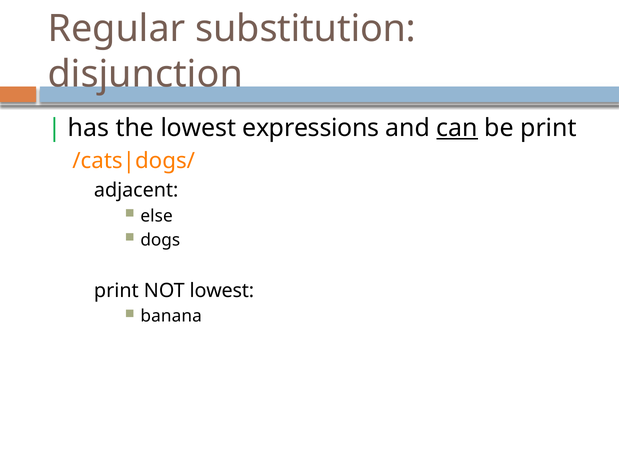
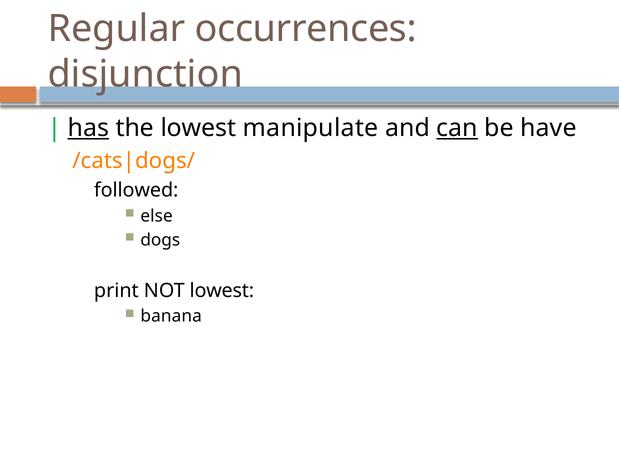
substitution: substitution -> occurrences (306, 29)
has underline: none -> present (88, 128)
expressions: expressions -> manipulate (311, 128)
be print: print -> have (549, 128)
adjacent: adjacent -> followed (136, 191)
